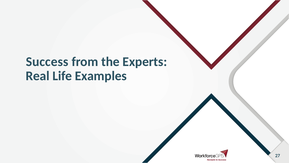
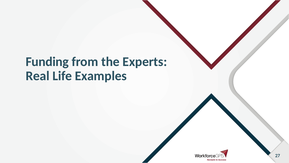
Success: Success -> Funding (47, 61)
